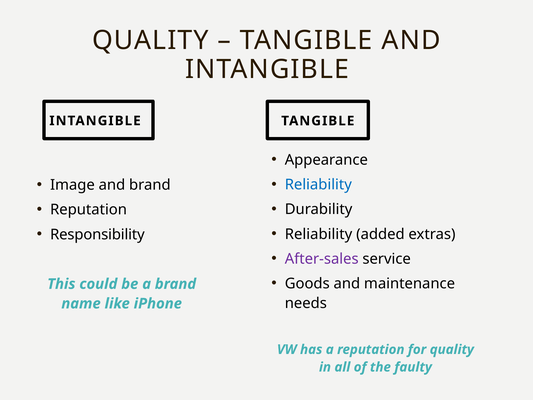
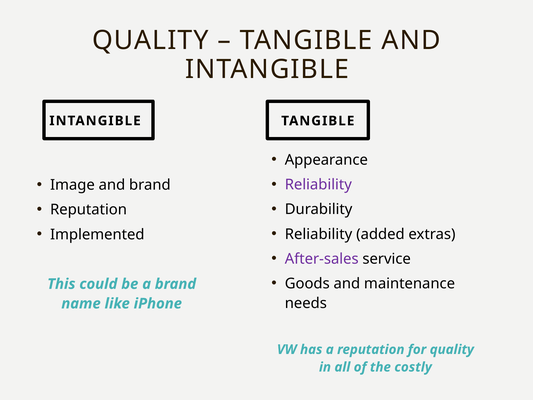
Reliability colour: blue -> purple (318, 185)
Responsibility: Responsibility -> Implemented (97, 234)
faulty: faulty -> costly (413, 367)
